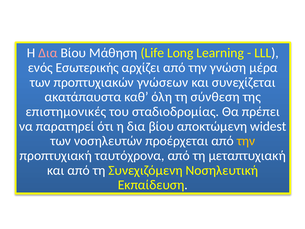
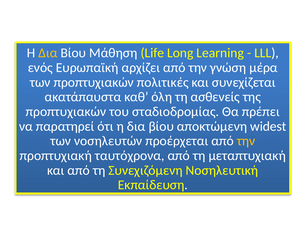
Δια colour: pink -> yellow (48, 53)
Εσωτερικής: Εσωτερικής -> Ευρωπαϊκή (87, 68)
γνώσεων: γνώσεων -> πολιτικές (163, 82)
σύνθεση: σύνθεση -> ασθενείς (215, 97)
επιστημονικές: επιστημονικές -> προπτυχιακών (66, 112)
